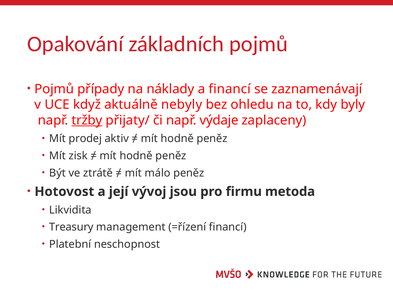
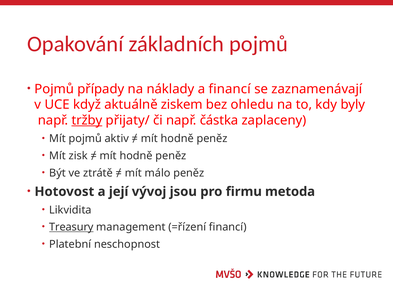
nebyly: nebyly -> ziskem (182, 105)
výdaje: výdaje -> částka (219, 121)
Mít prodej: prodej -> pojmů (85, 139)
Treasury underline: none -> present (71, 228)
